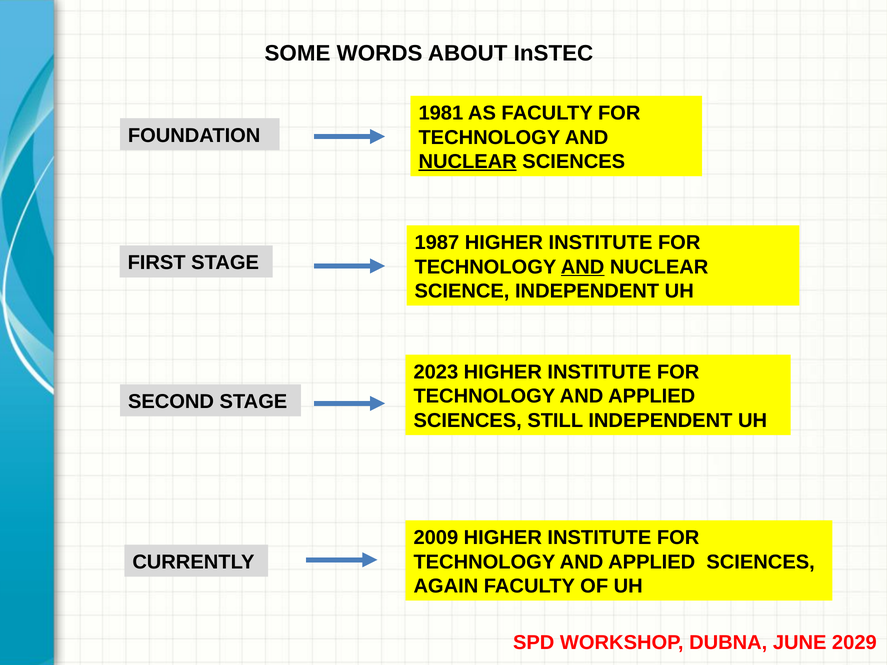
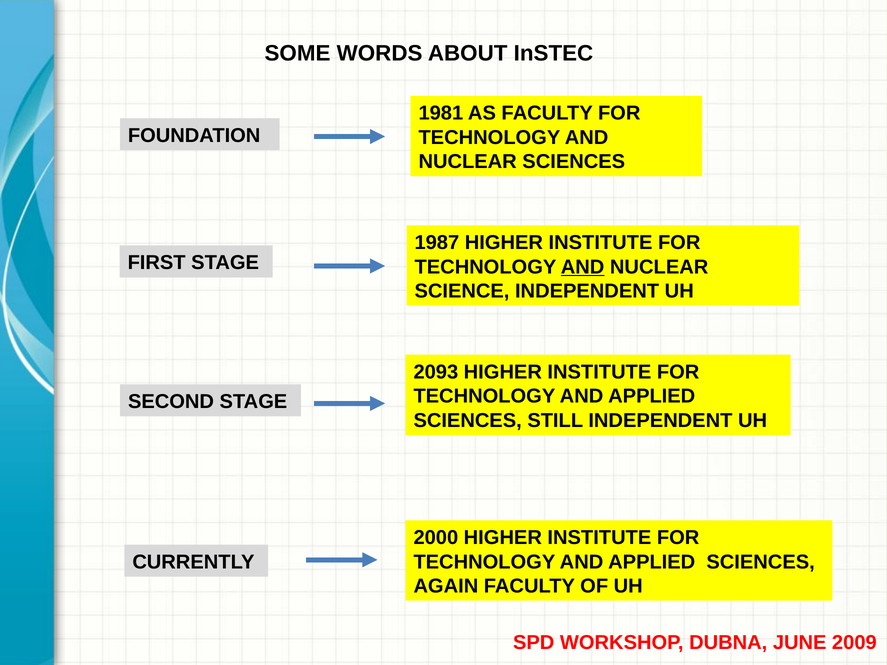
NUCLEAR underline: present -> none (468, 162)
2023: 2023 -> 2093 (436, 372)
2009: 2009 -> 2000 (436, 538)
2029: 2029 -> 2009 (854, 643)
